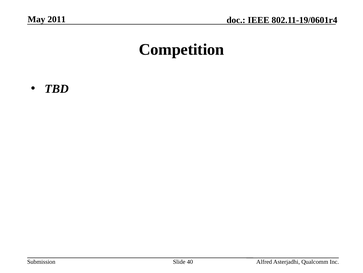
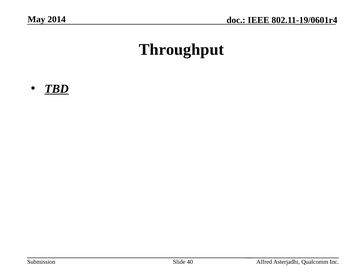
2011: 2011 -> 2014 (57, 19)
Competition: Competition -> Throughput (181, 49)
TBD underline: none -> present (57, 89)
